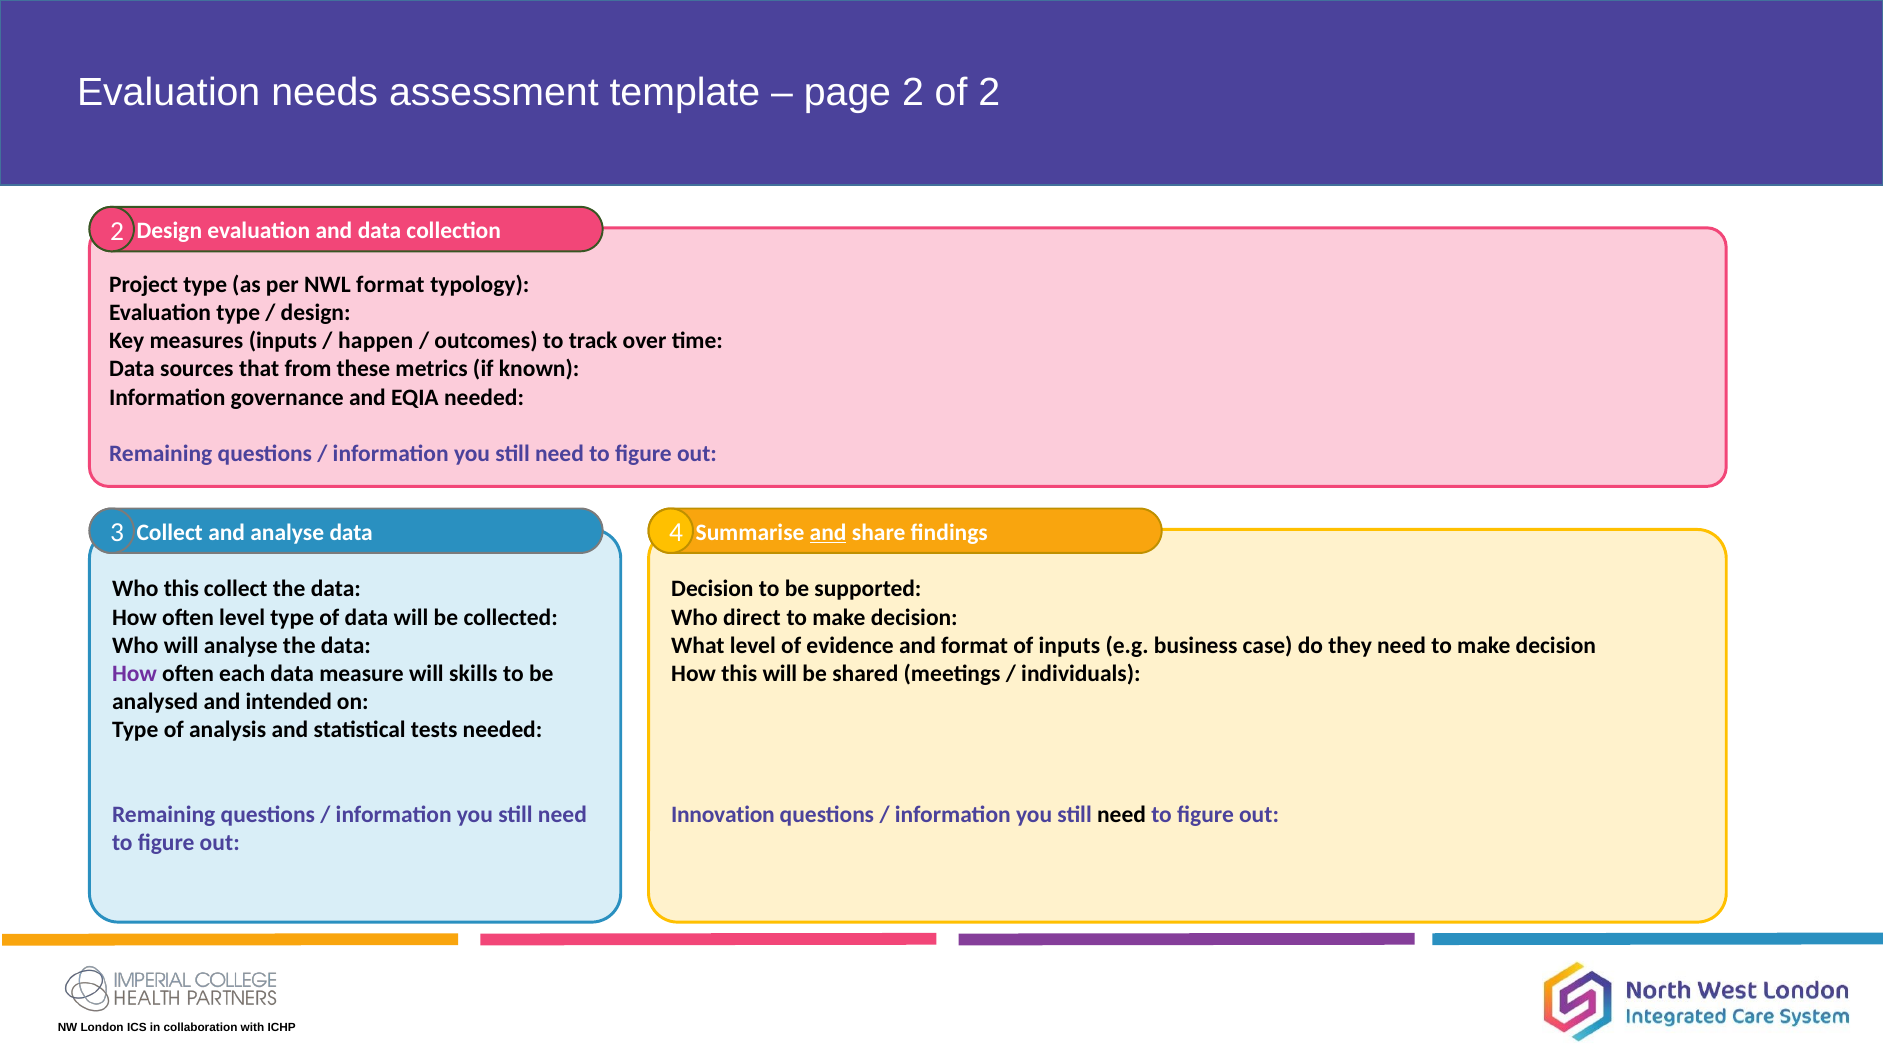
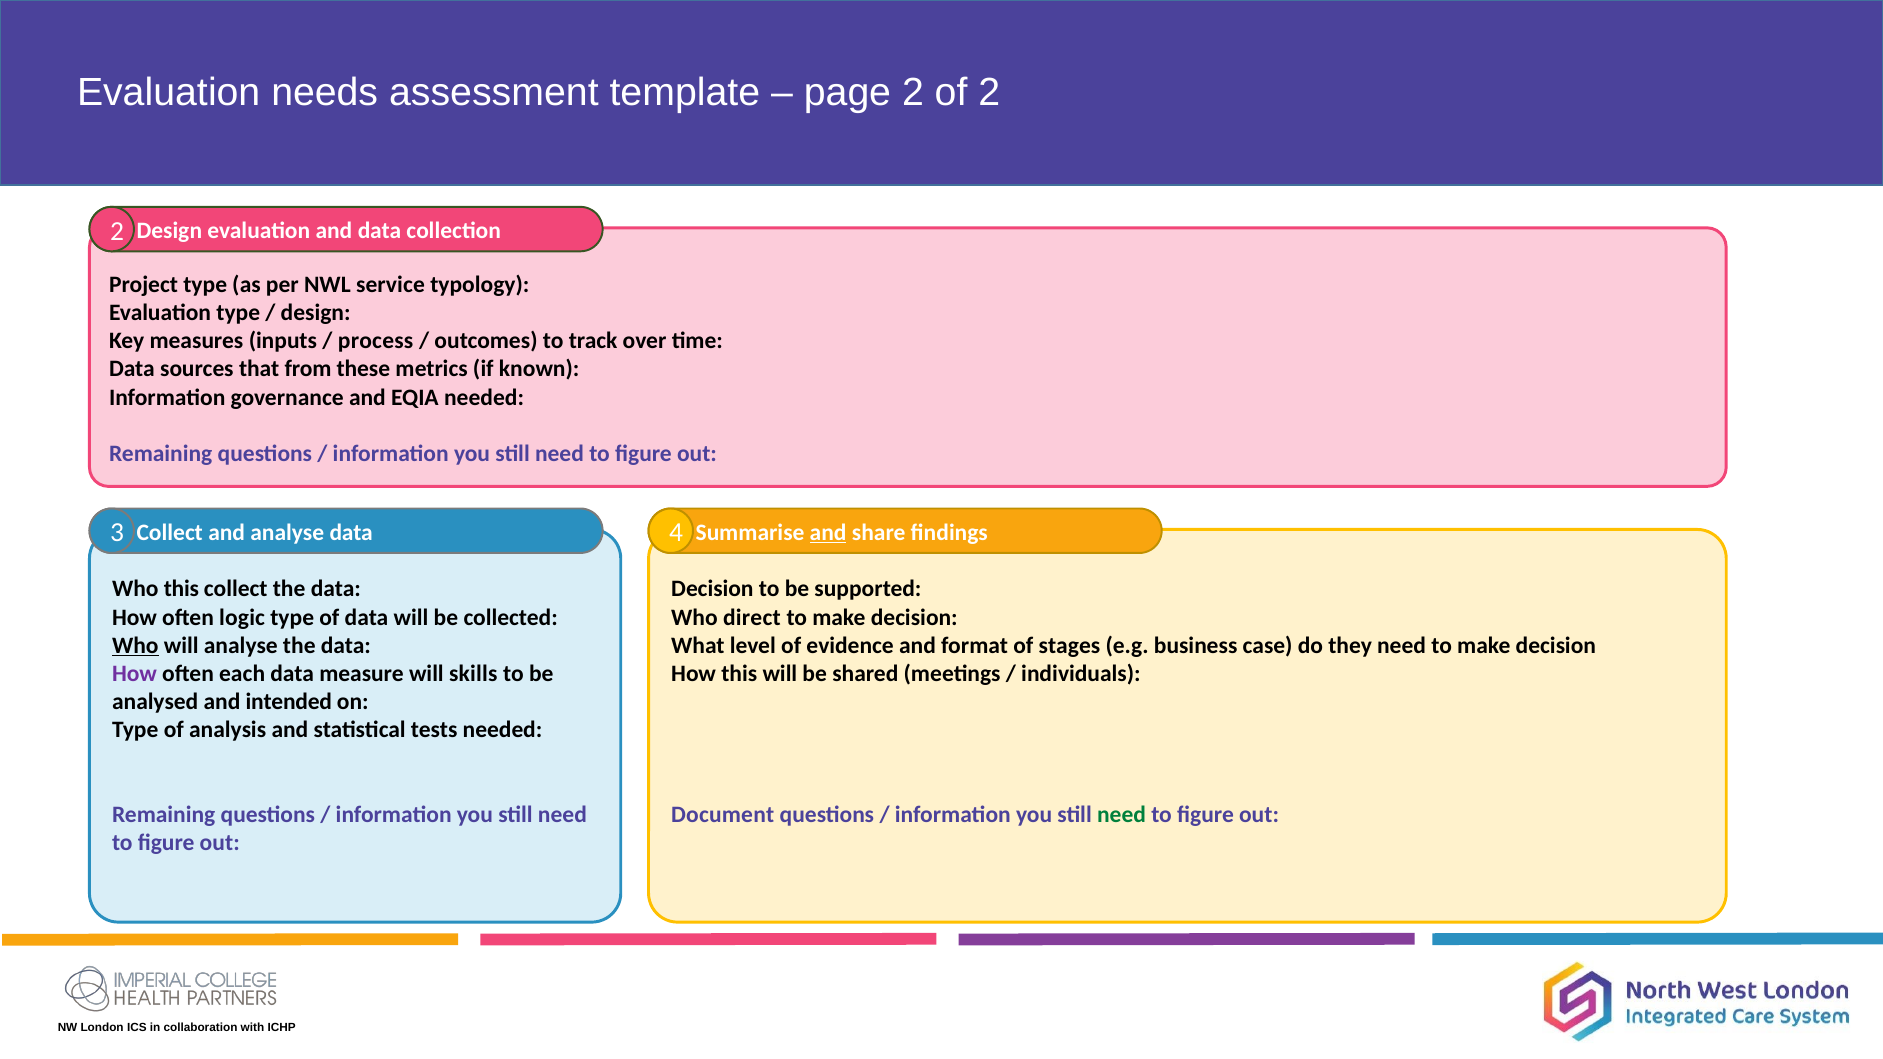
NWL format: format -> service (390, 284)
happen: happen -> process (376, 341)
often level: level -> logic (242, 617)
Who underline: none -> present (135, 646)
of inputs: inputs -> stages (1069, 646)
Innovation: Innovation -> Document (723, 815)
need colour: black -> green (1122, 815)
